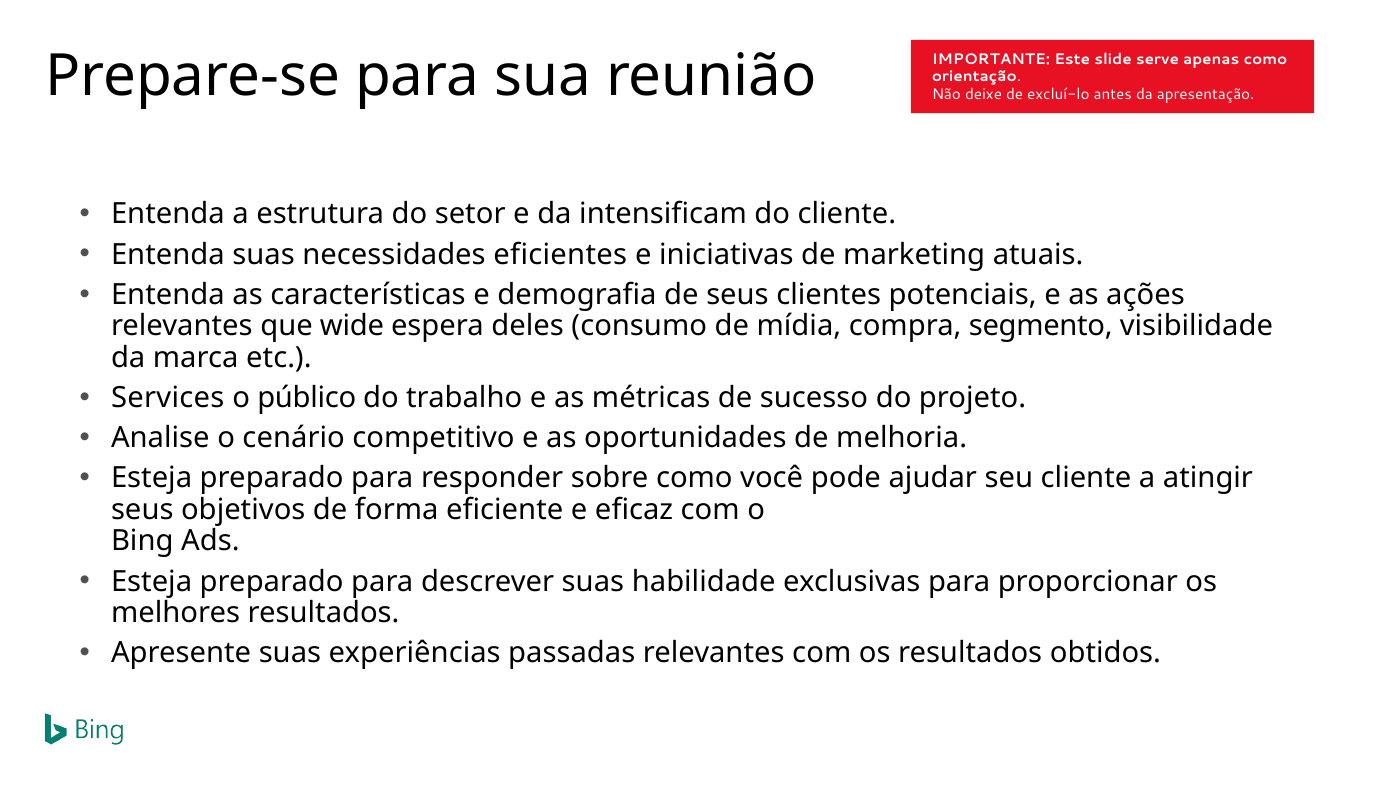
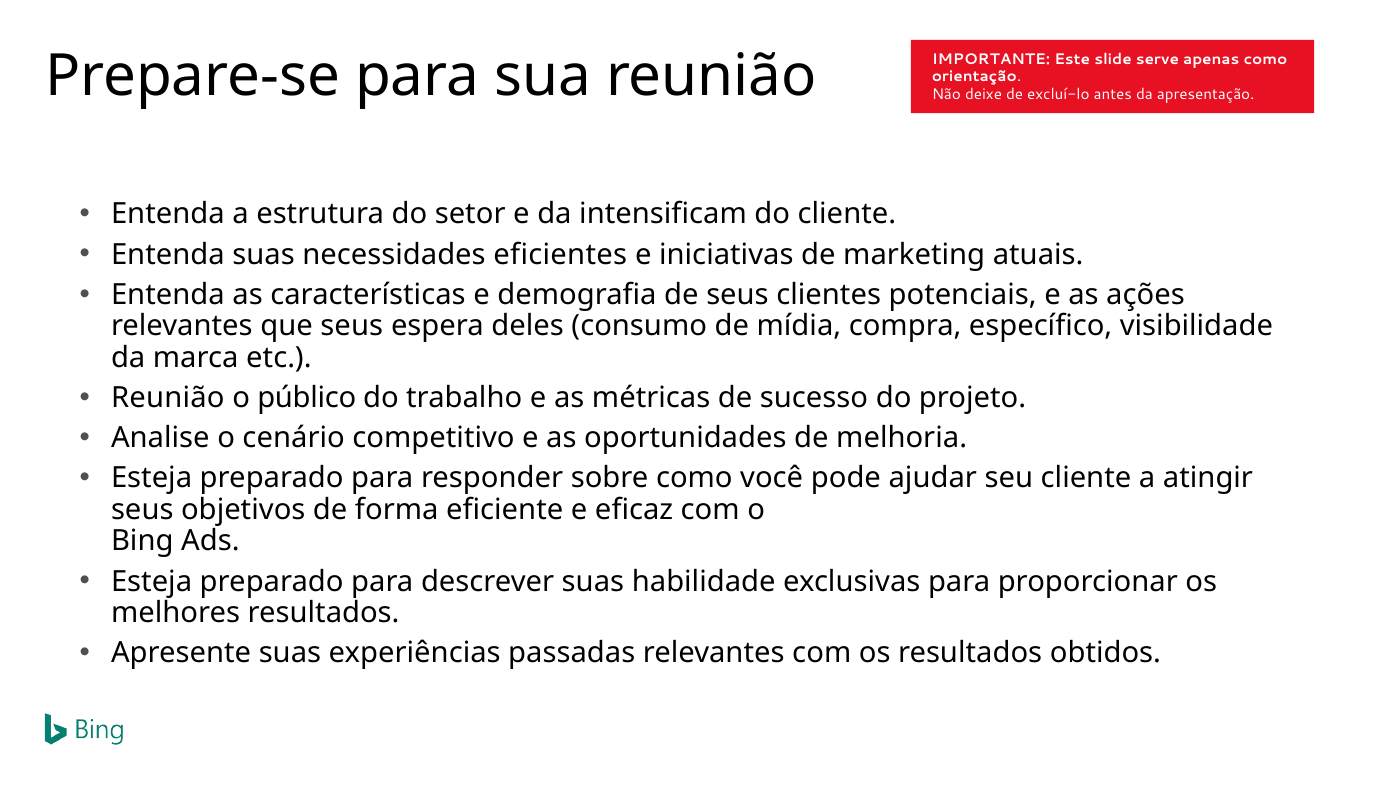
que wide: wide -> seus (352, 326)
segmento: segmento -> específico (1041, 326)
Services: Services -> Reunião (168, 398)
